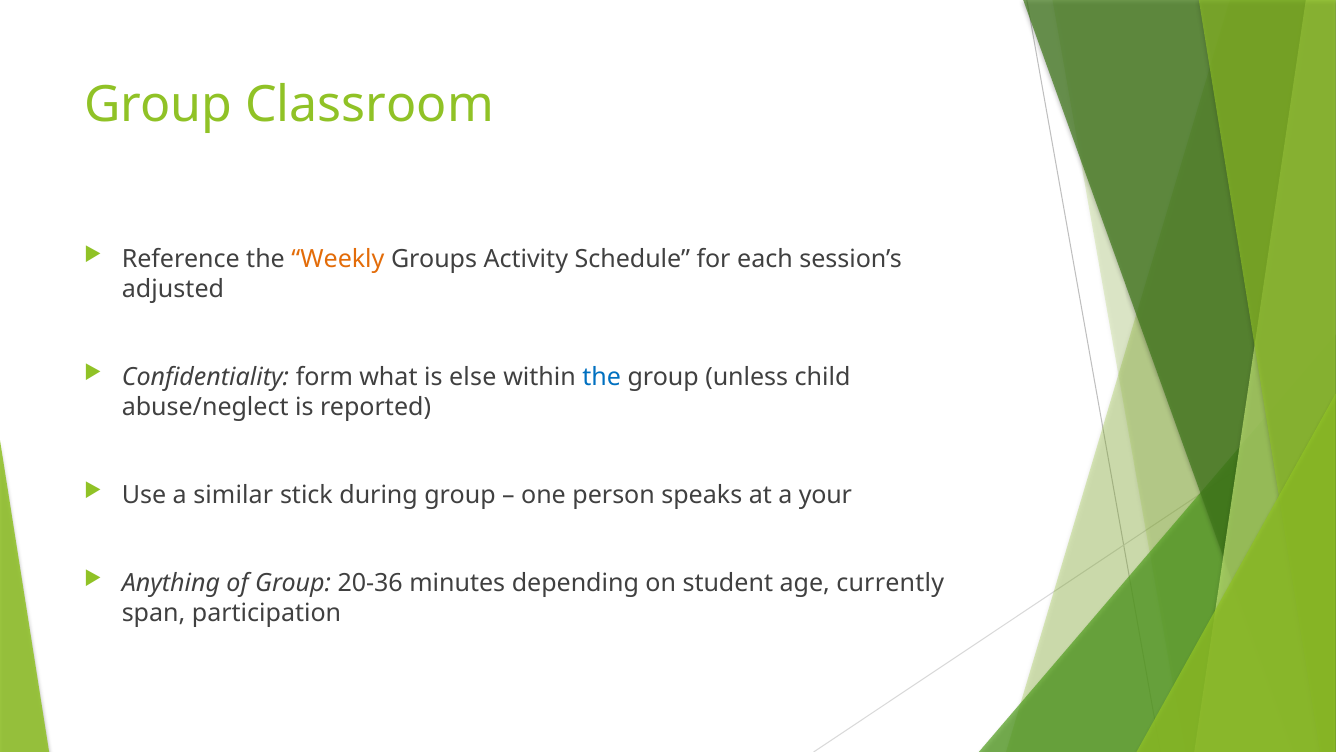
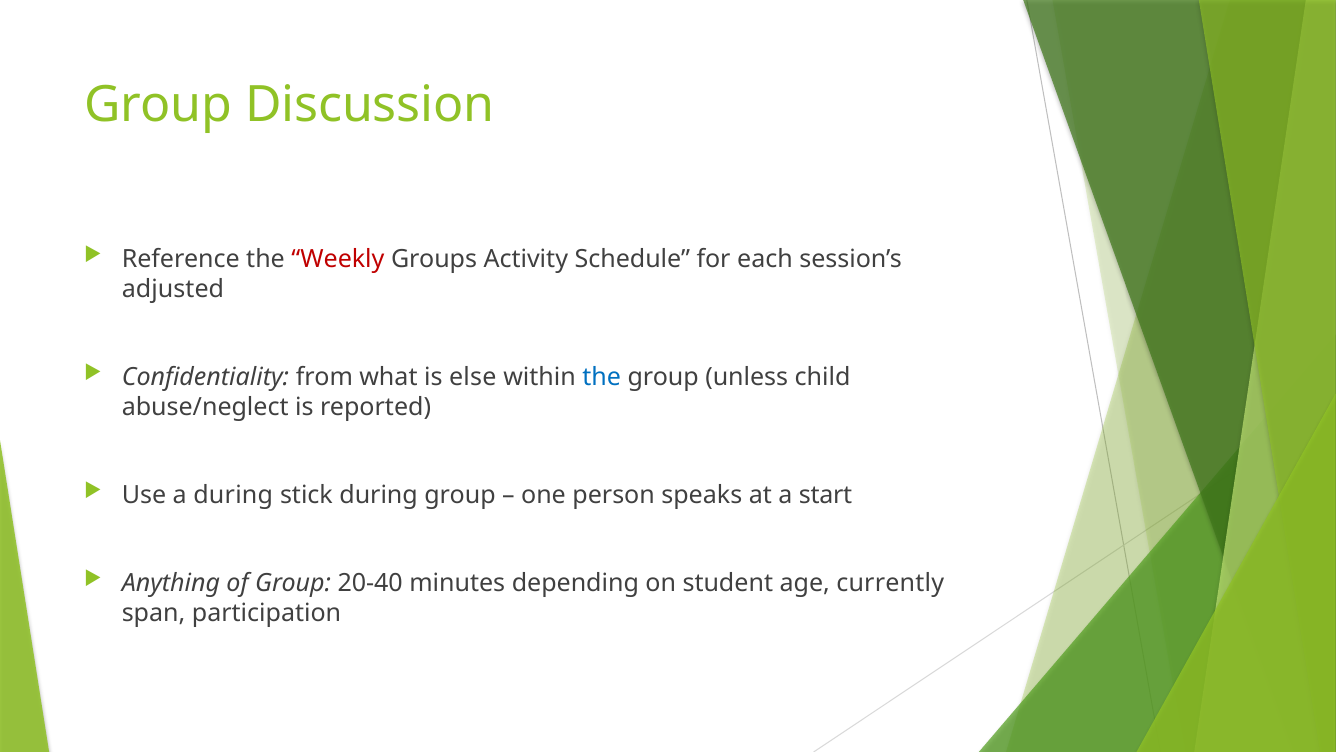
Classroom: Classroom -> Discussion (370, 105)
Weekly colour: orange -> red (338, 259)
form: form -> from (324, 377)
a similar: similar -> during (233, 495)
your: your -> start (826, 495)
20-36: 20-36 -> 20-40 (370, 583)
